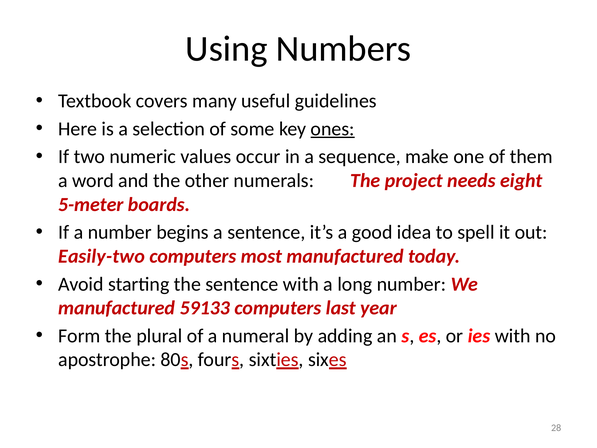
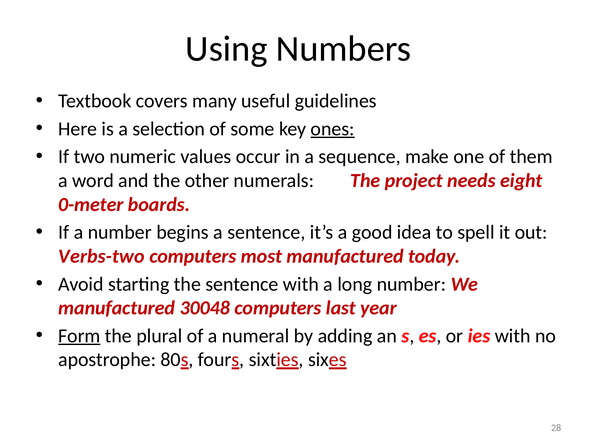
5-meter: 5-meter -> 0-meter (91, 204)
Easily-two: Easily-two -> Verbs-two (102, 256)
59133: 59133 -> 30048 (205, 308)
Form underline: none -> present (79, 336)
